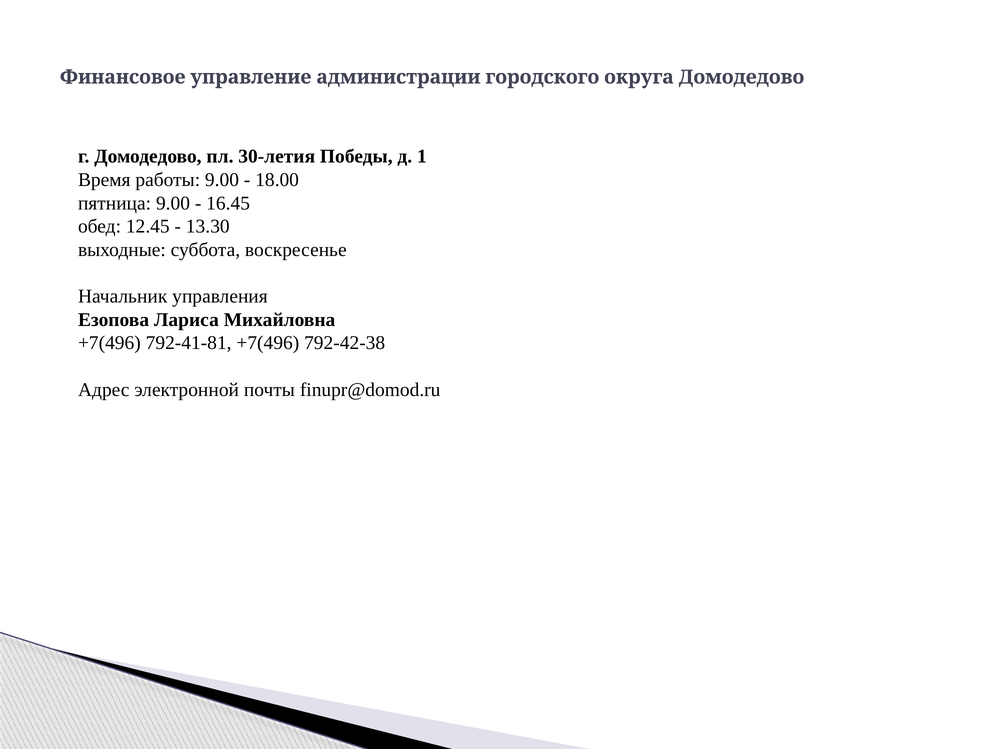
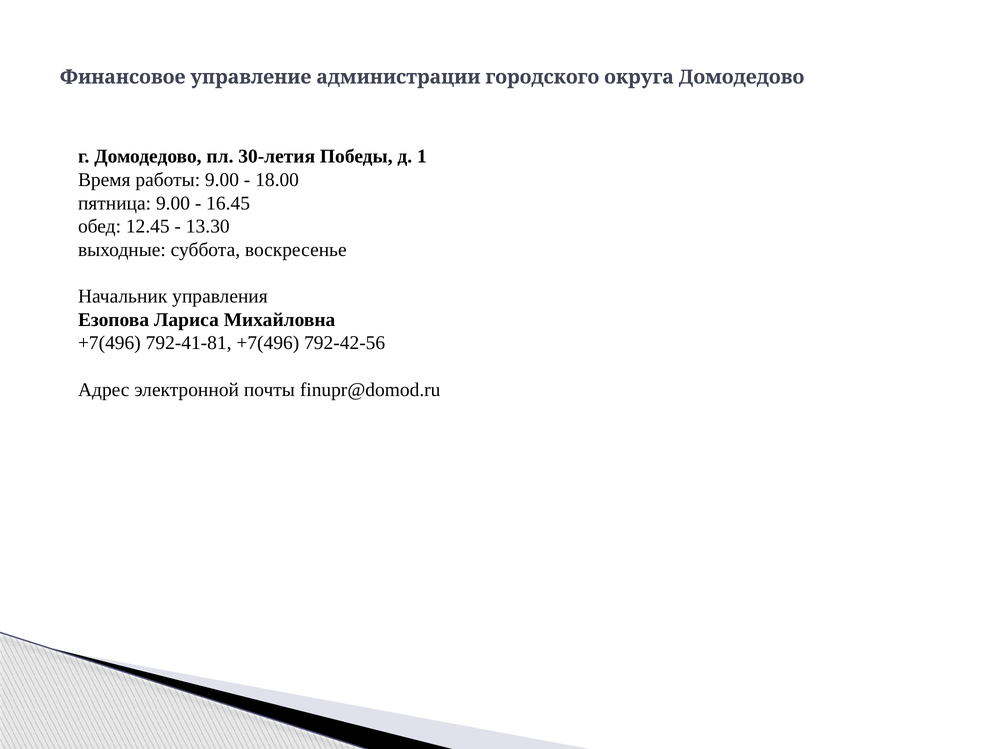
792-42-38: 792-42-38 -> 792-42-56 (345, 343)
